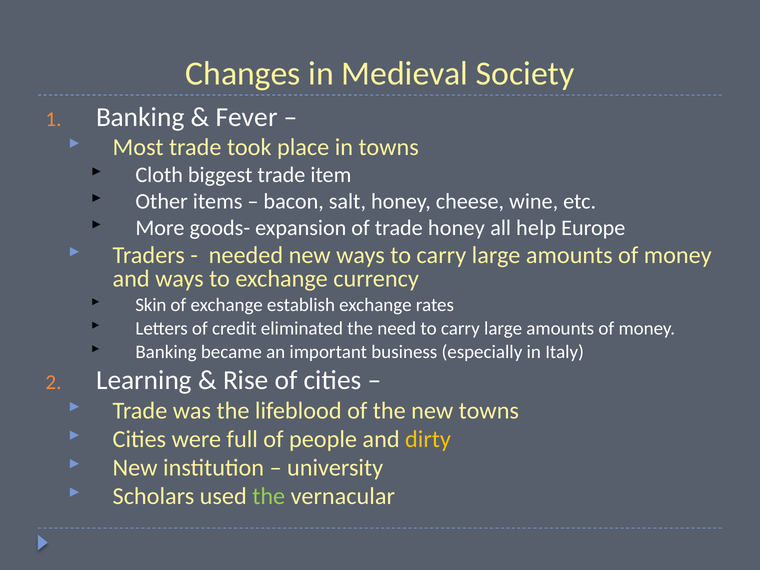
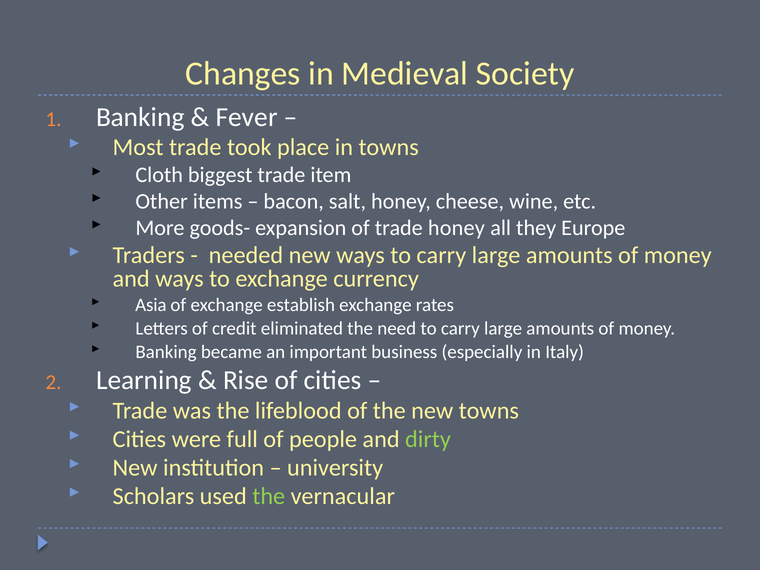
help: help -> they (536, 228)
Skin: Skin -> Asia (151, 305)
dirty colour: yellow -> light green (428, 439)
